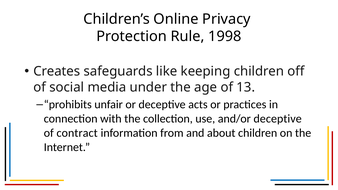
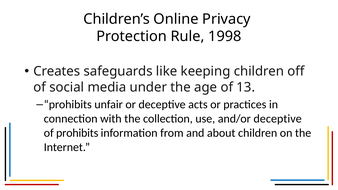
of contract: contract -> prohibits (77, 133)
